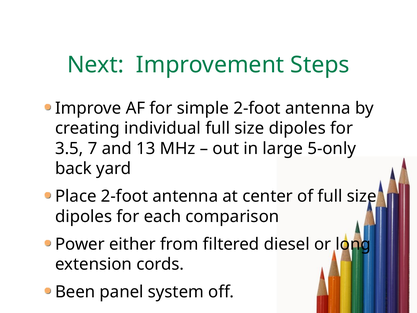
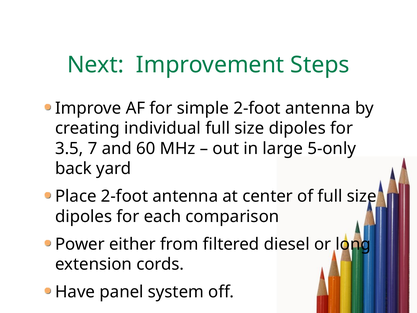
13: 13 -> 60 (146, 148)
Been: Been -> Have (75, 292)
